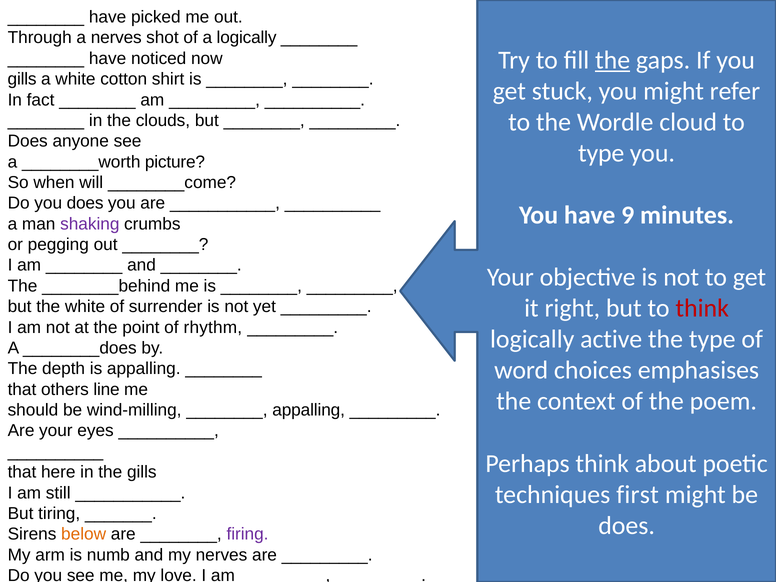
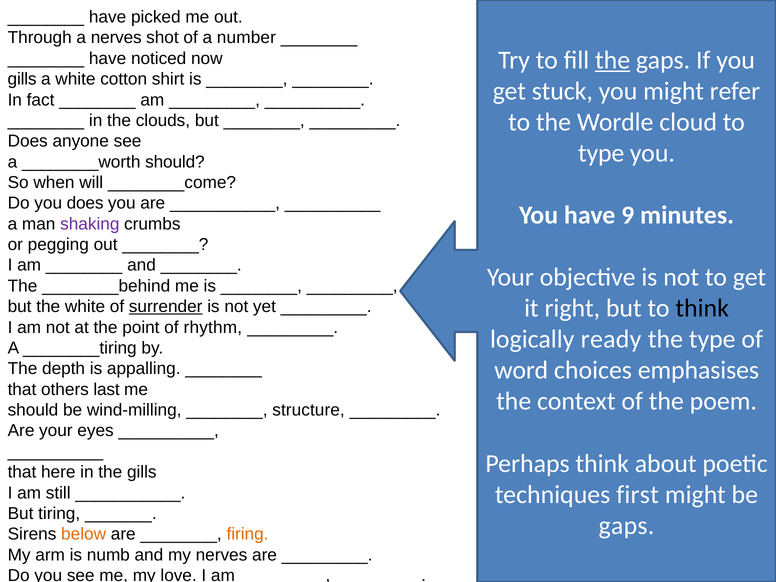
a logically: logically -> number (246, 38)
________worth picture: picture -> should (175, 162)
think colour: red -> black (702, 308)
surrender underline: none -> present (166, 307)
active: active -> ready (611, 339)
________does: ________does -> ________tiring (80, 348)
line: line -> last (107, 389)
appalling: appalling -> structure (309, 410)
does: does -> gaps (626, 526)
firing colour: purple -> orange (247, 534)
